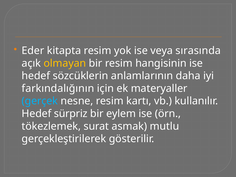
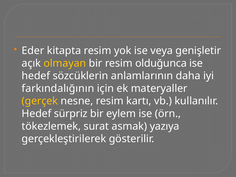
sırasında: sırasında -> genişletir (198, 51)
hangisinin: hangisinin -> olduğunca (161, 63)
gerçek colour: light blue -> yellow (40, 101)
mutlu: mutlu -> yazıya (165, 126)
